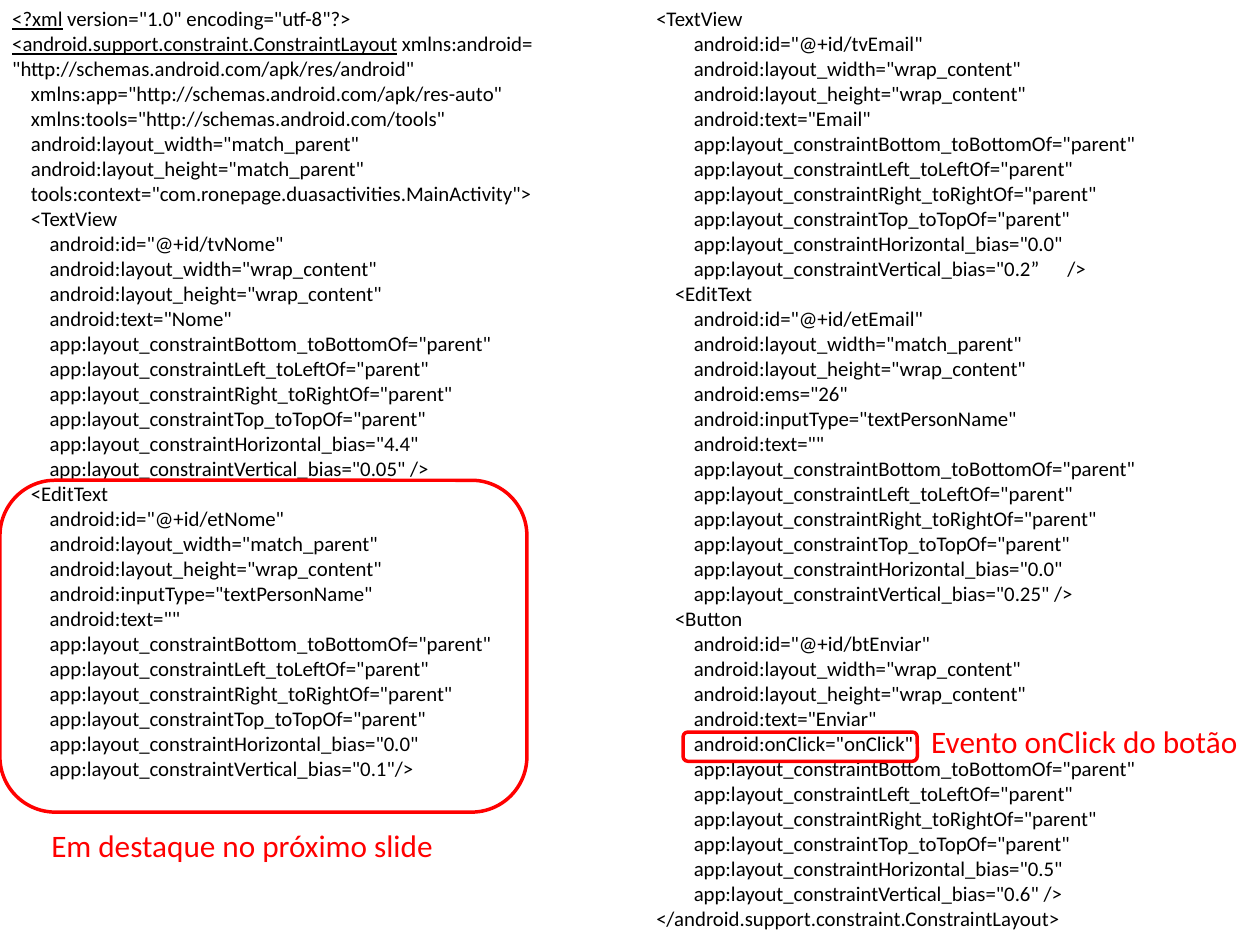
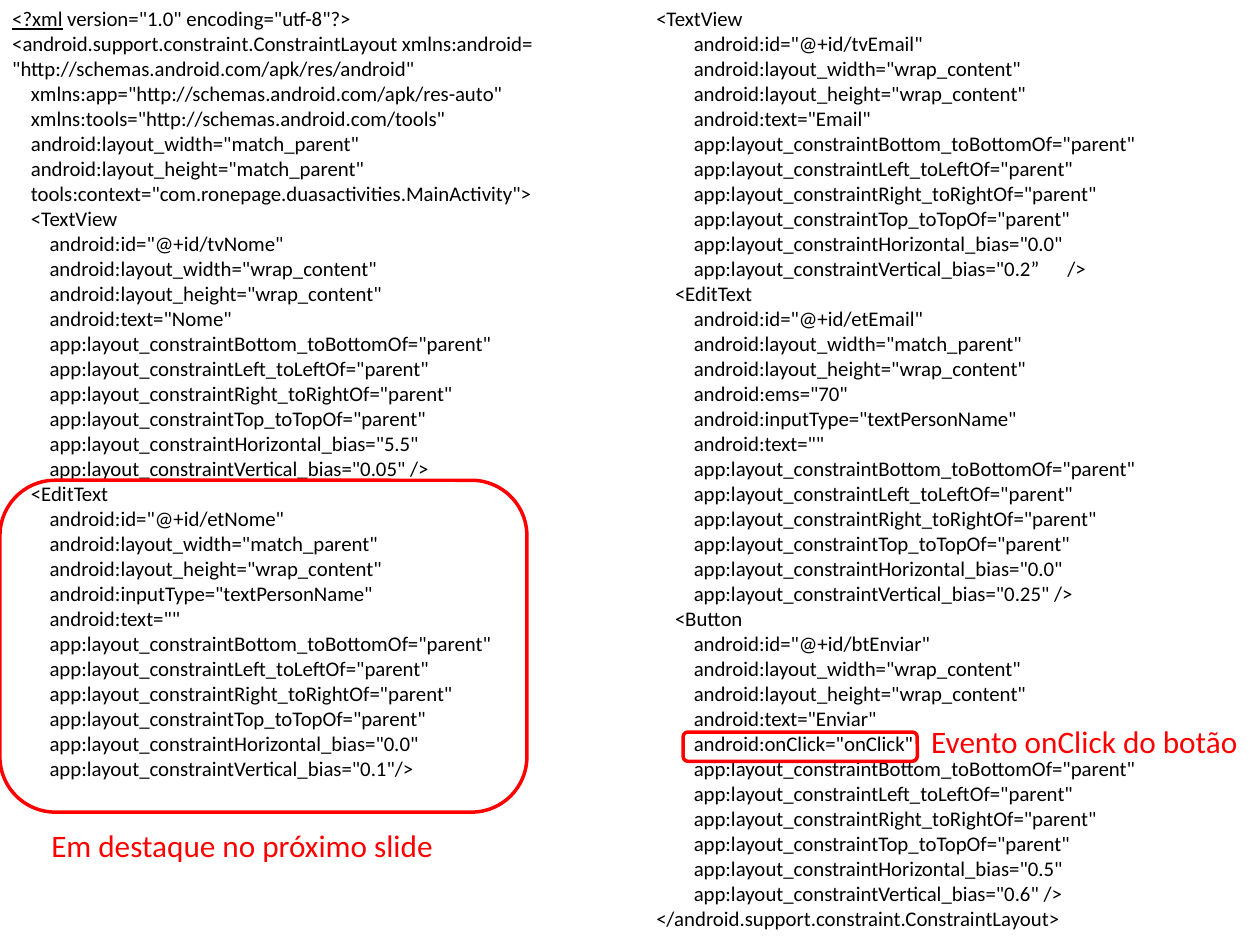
<android.support.constraint.ConstraintLayout underline: present -> none (205, 45)
android:ems="26: android:ems="26 -> android:ems="70 (771, 395)
app:layout_constraintHorizontal_bias="4.4: app:layout_constraintHorizontal_bias="4.4 -> app:layout_constraintHorizontal_bias="5.5 (234, 445)
